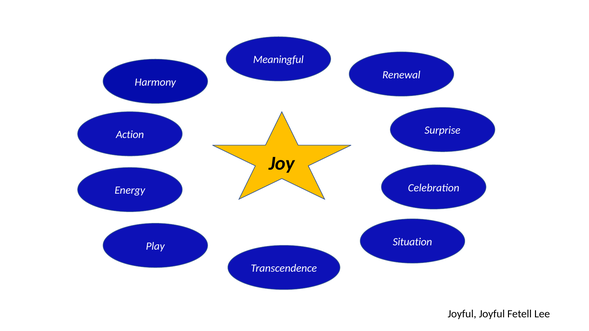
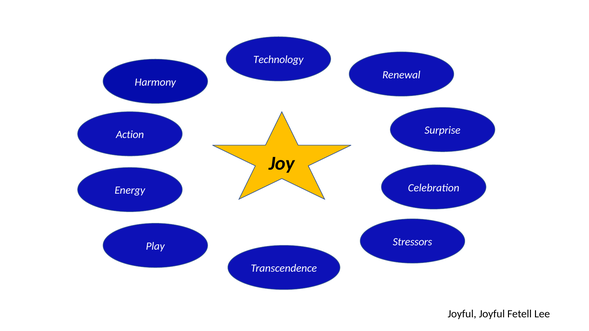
Meaningful: Meaningful -> Technology (278, 60)
Situation: Situation -> Stressors (412, 242)
